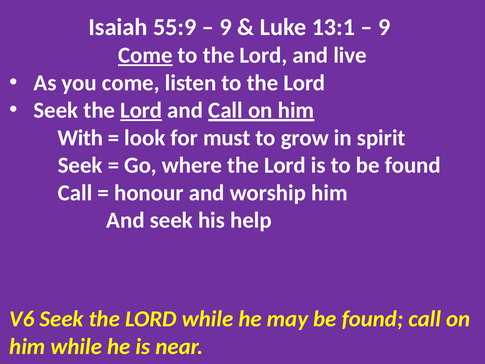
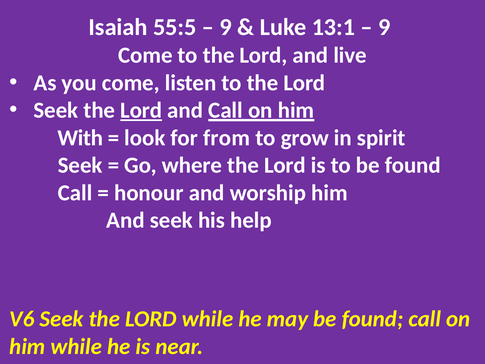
55:9: 55:9 -> 55:5 (175, 27)
Come underline: present -> none (145, 55)
must: must -> from (227, 138)
